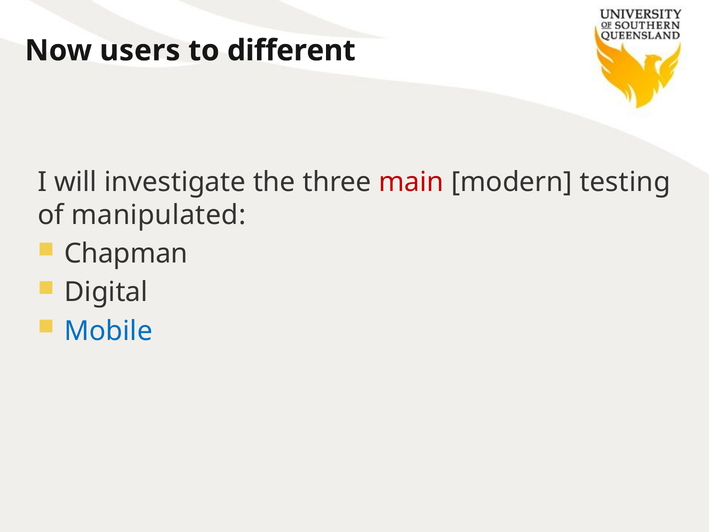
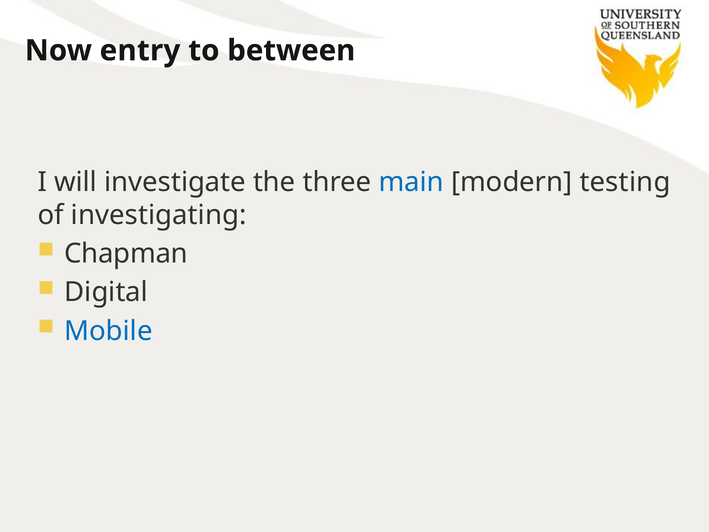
users: users -> entry (140, 51)
different: different -> between (291, 51)
main colour: red -> blue (411, 182)
manipulated: manipulated -> investigating (159, 215)
